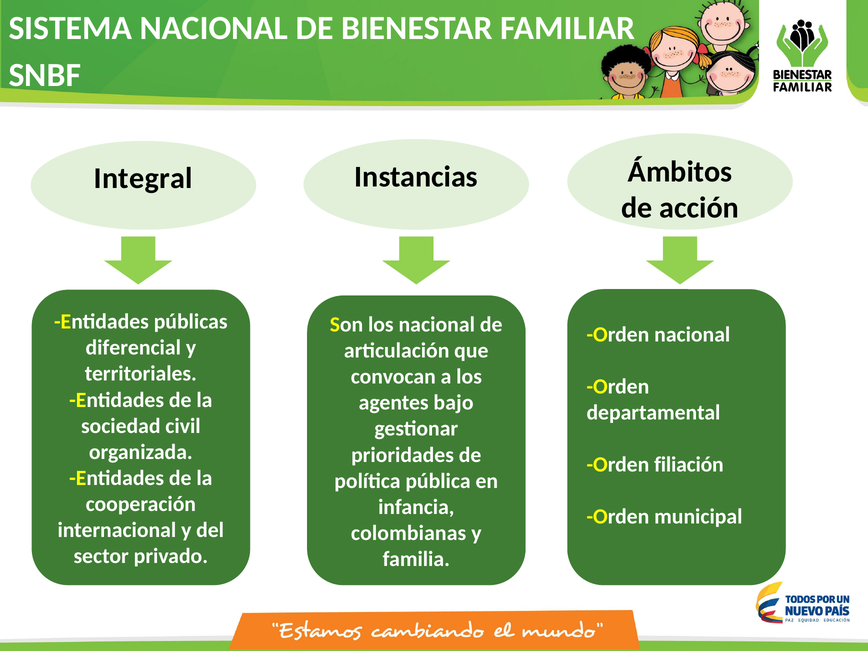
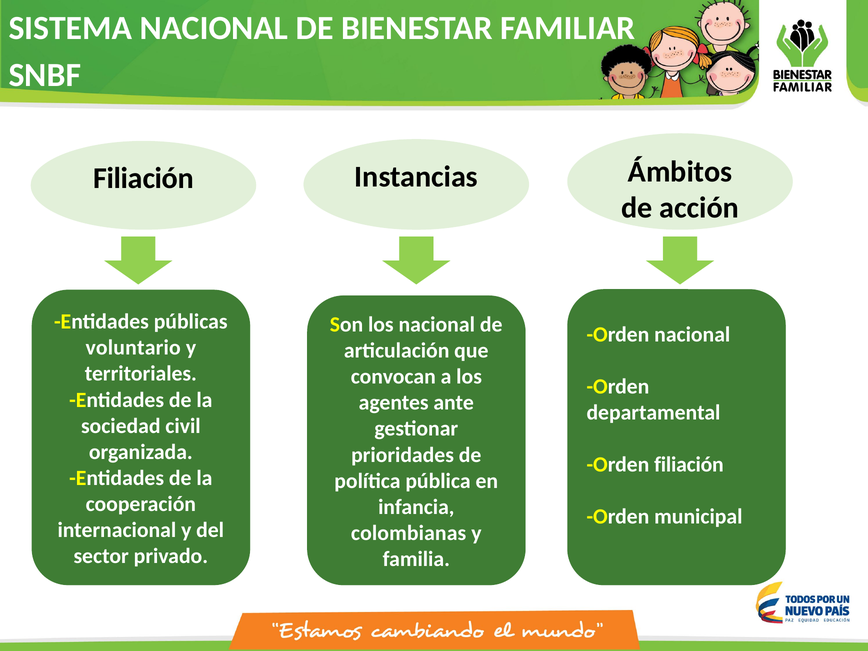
Integral: Integral -> Filiación (144, 178)
diferencial: diferencial -> voluntario (133, 348)
bajo: bajo -> ante (454, 403)
